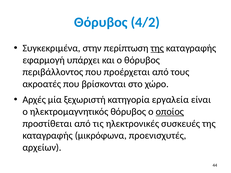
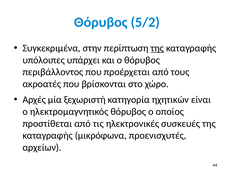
4/2: 4/2 -> 5/2 (145, 22)
εφαρμογή: εφαρμογή -> υπόλοιπες (44, 60)
εργαλεία: εργαλεία -> ηχητικών (170, 100)
οποίος underline: present -> none (170, 112)
